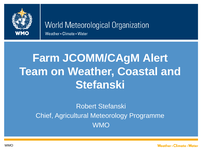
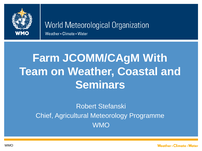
Alert: Alert -> With (155, 58)
Stefanski: Stefanski -> Seminars (100, 85)
